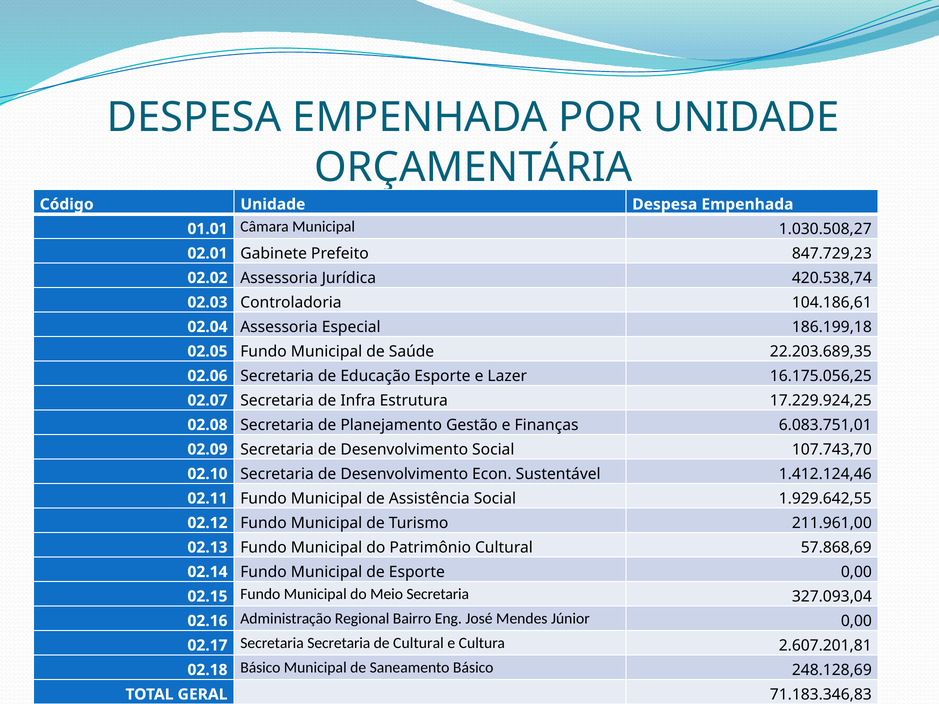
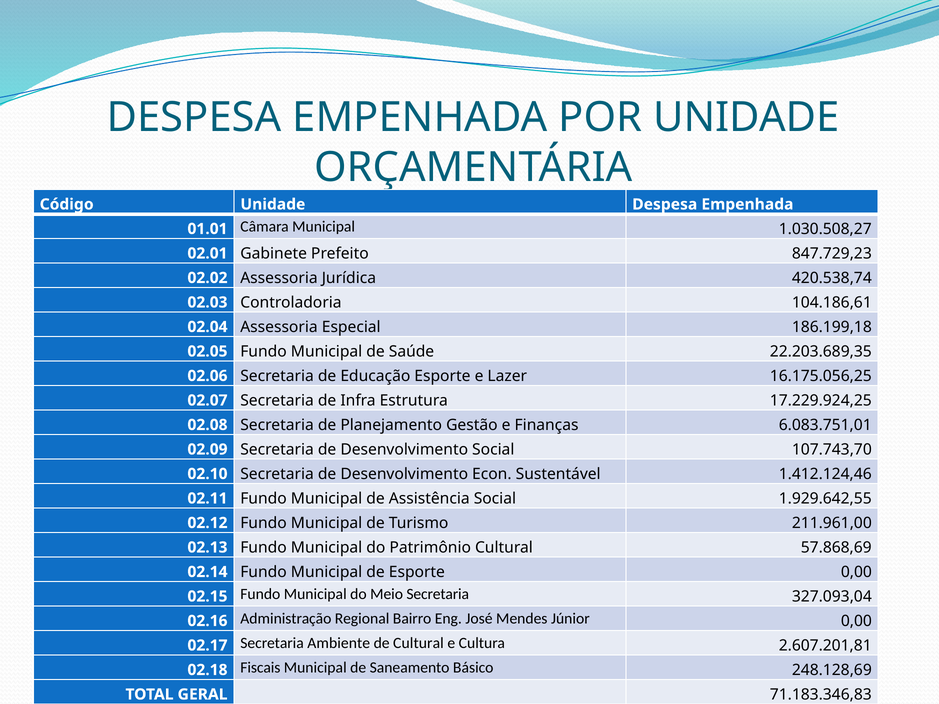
Secretaria Secretaria: Secretaria -> Ambiente (339, 643)
Básico: Básico -> Fiscais (260, 668)
